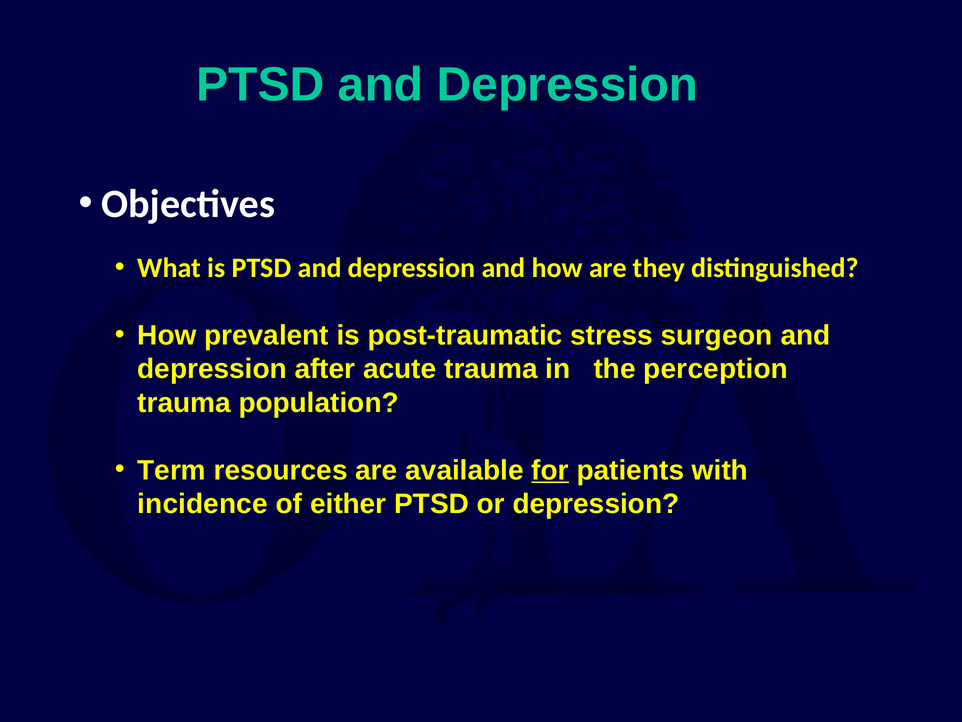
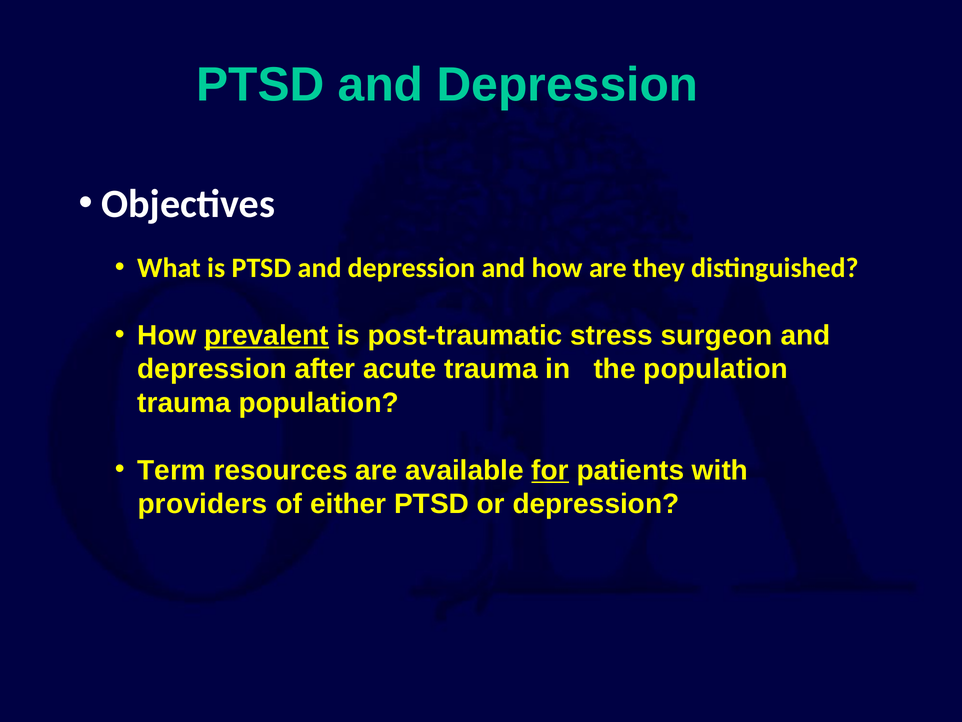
prevalent underline: none -> present (267, 335)
the perception: perception -> population (716, 369)
incidence: incidence -> providers (203, 504)
